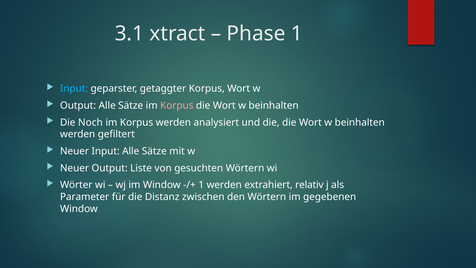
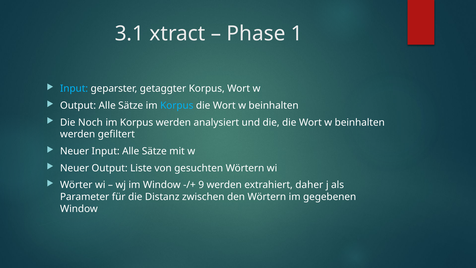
Korpus colour: pink -> light blue (177, 105)
1: 1 -> 9 (201, 185)
relativ: relativ -> daher (309, 185)
